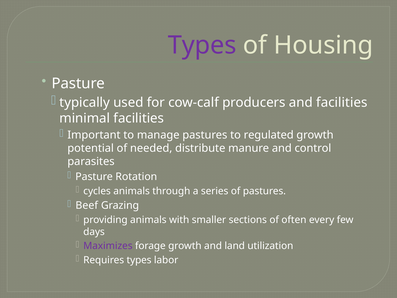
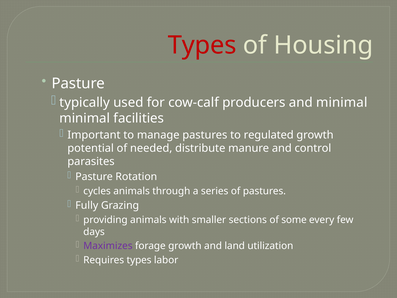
Types colour: purple -> red (202, 45)
and facilities: facilities -> minimal (342, 102)
Beef: Beef -> Fully (87, 205)
often: often -> some (294, 220)
